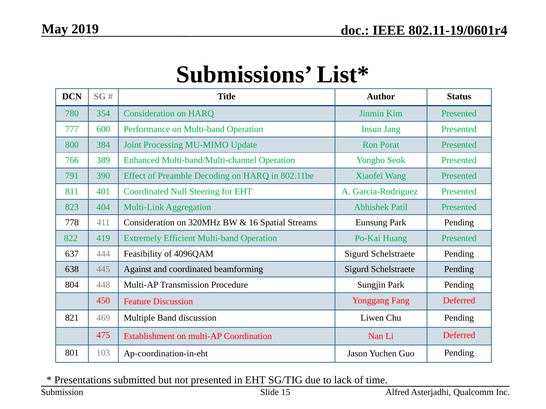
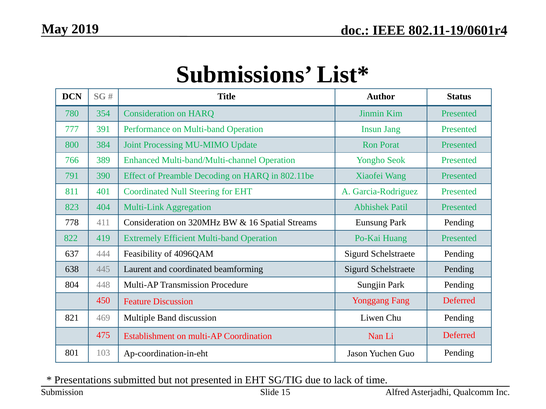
600: 600 -> 391 (103, 129)
Against: Against -> Laurent (138, 270)
